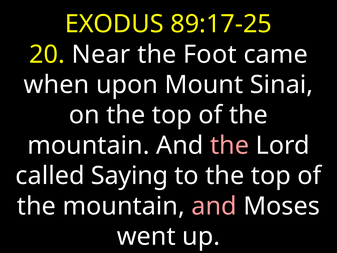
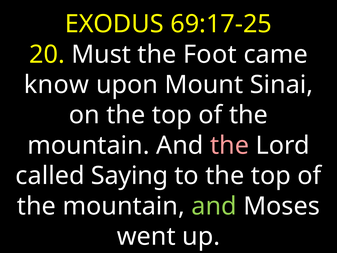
89:17-25: 89:17-25 -> 69:17-25 (221, 24)
Near: Near -> Must (101, 54)
when: when -> know (56, 85)
and colour: pink -> light green (214, 206)
